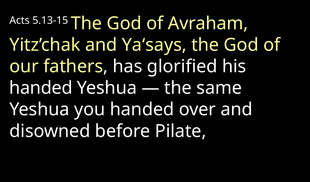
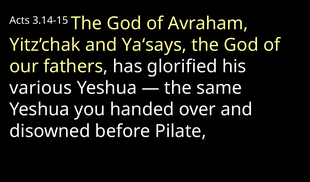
5.13-15: 5.13-15 -> 3.14-15 (50, 20)
handed: handed -> various (41, 88)
